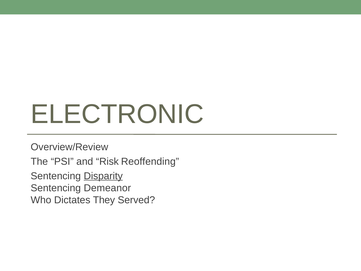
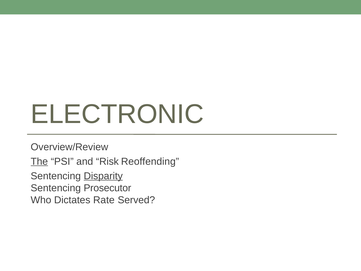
The underline: none -> present (39, 161)
Demeanor: Demeanor -> Prosecutor (107, 188)
They: They -> Rate (104, 200)
